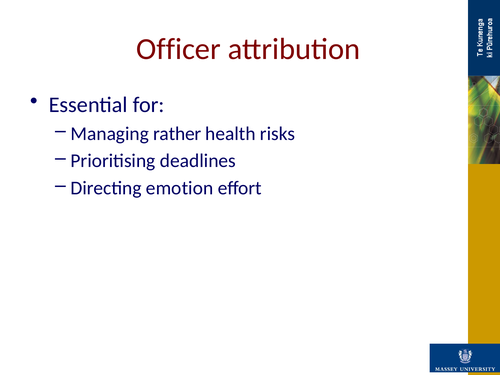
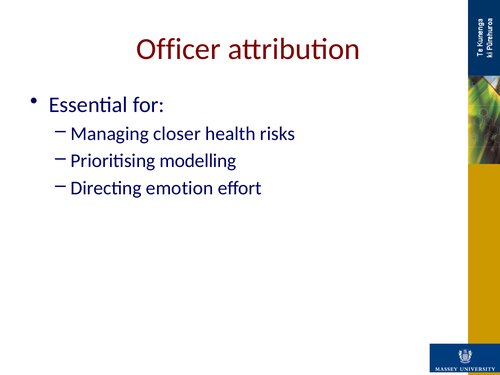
rather: rather -> closer (177, 134)
deadlines: deadlines -> modelling (198, 161)
